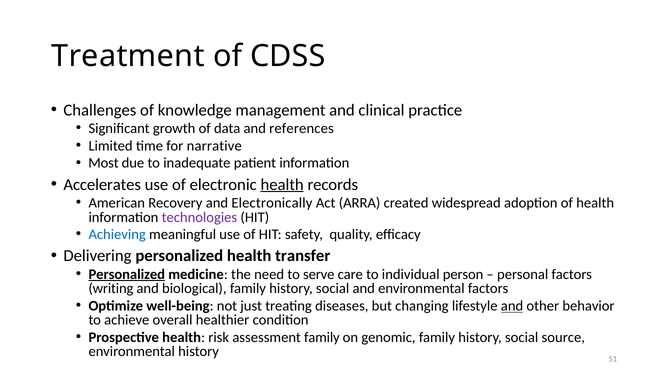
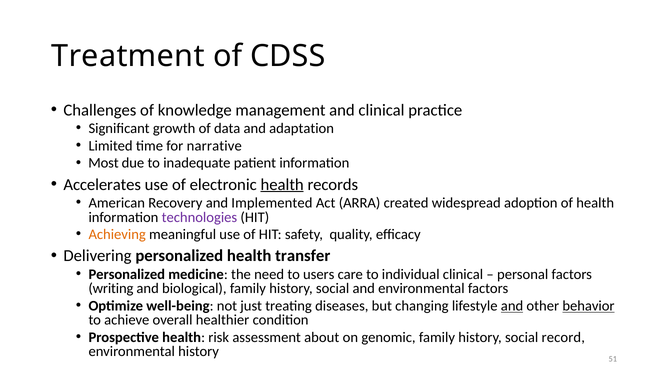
references: references -> adaptation (302, 128)
Electronically: Electronically -> Implemented (272, 203)
Achieving colour: blue -> orange (117, 234)
Personalized underline: present -> none (127, 274)
serve: serve -> users (319, 274)
individual person: person -> clinical (463, 274)
behavior underline: none -> present (588, 306)
assessment family: family -> about (322, 337)
source: source -> record (563, 337)
